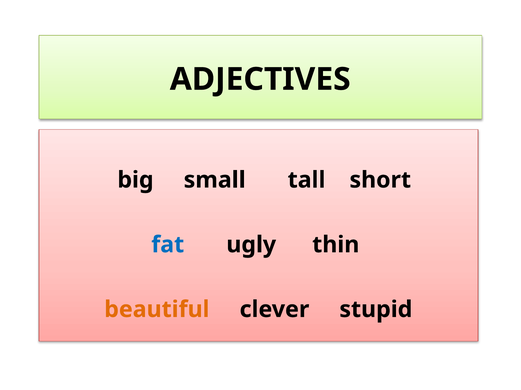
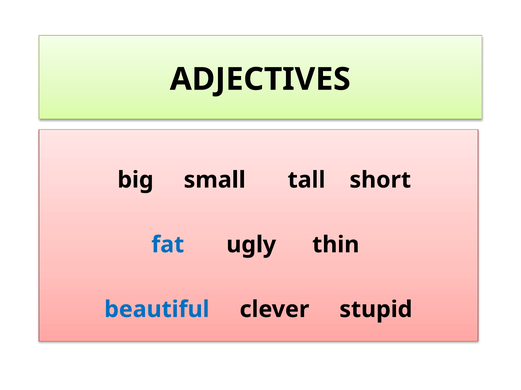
beautiful colour: orange -> blue (157, 310)
